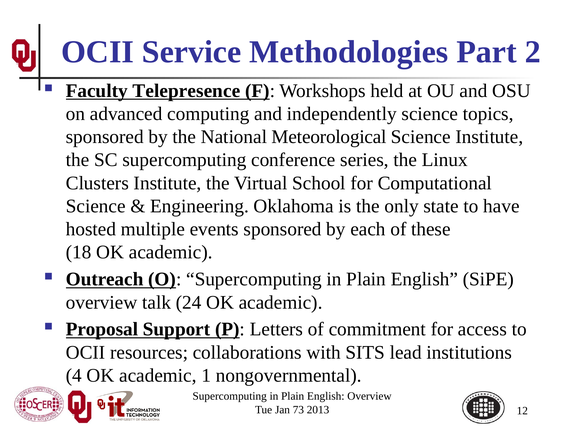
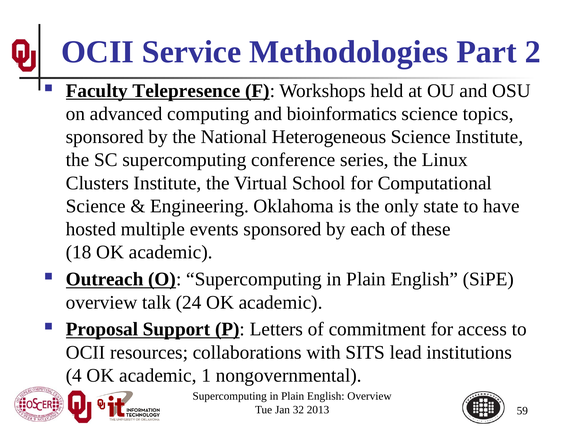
independently: independently -> bioinformatics (342, 114)
Meteorological: Meteorological -> Heterogeneous (329, 137)
73: 73 -> 32 (298, 409)
12: 12 -> 59 (522, 411)
